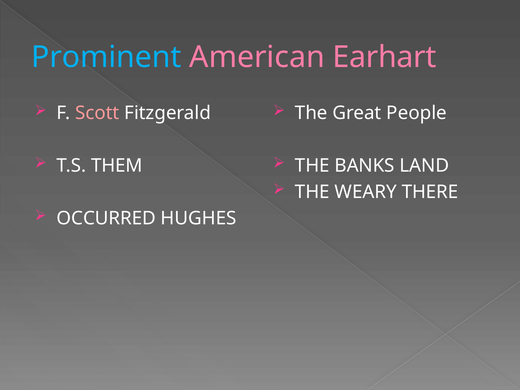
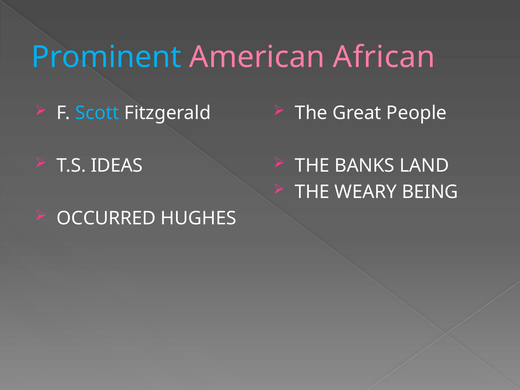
Earhart: Earhart -> African (384, 57)
Scott colour: pink -> light blue (97, 113)
THEM: THEM -> IDEAS (117, 166)
THERE: THERE -> BEING (430, 192)
